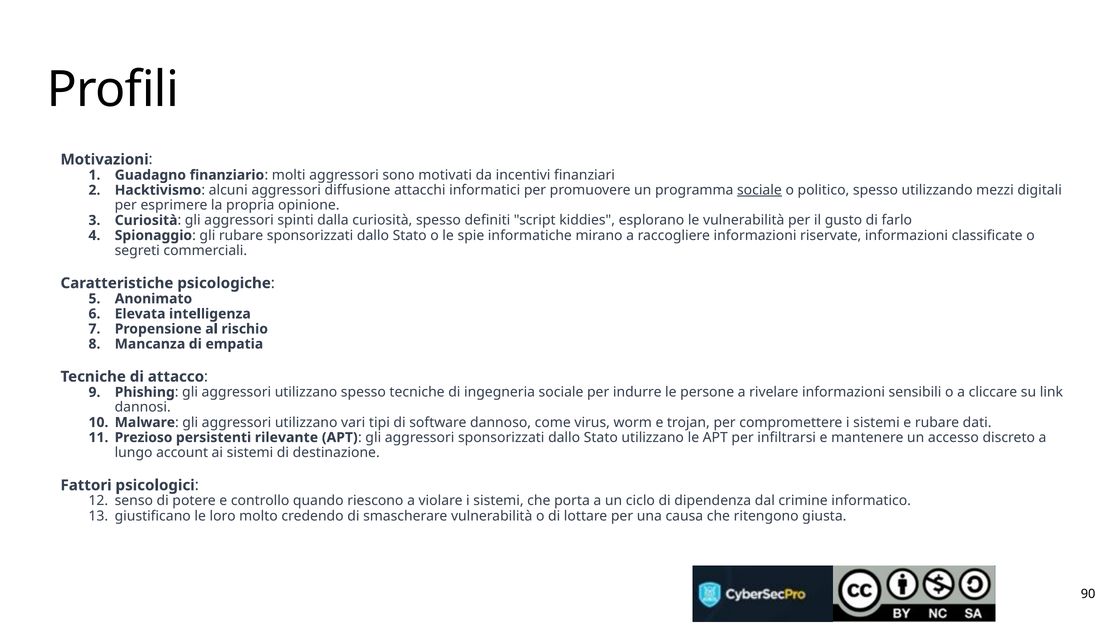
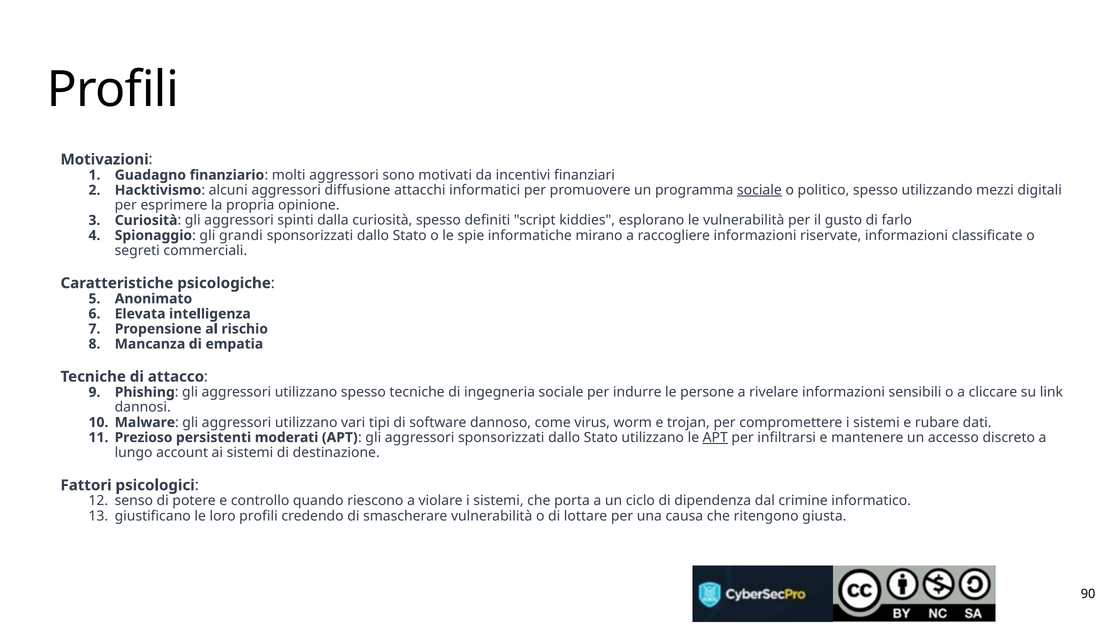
gli rubare: rubare -> grandi (241, 236)
rilevante: rilevante -> moderati (287, 438)
APT underline: none -> present (715, 438)
loro molto: molto -> profili (258, 516)
